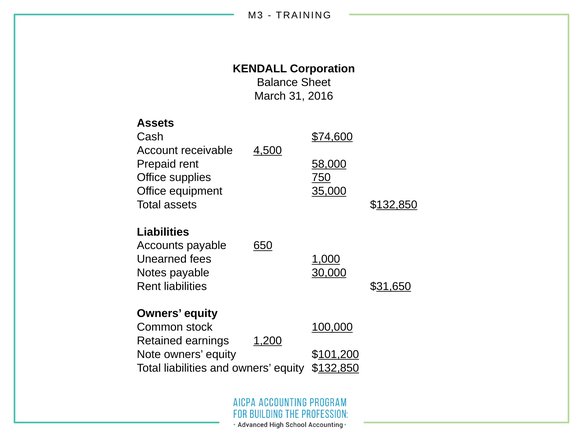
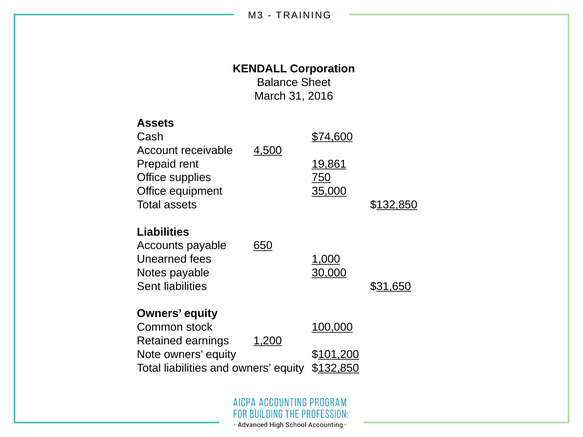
58,000: 58,000 -> 19,861 (329, 164)
Rent: Rent -> Sent (149, 287)
